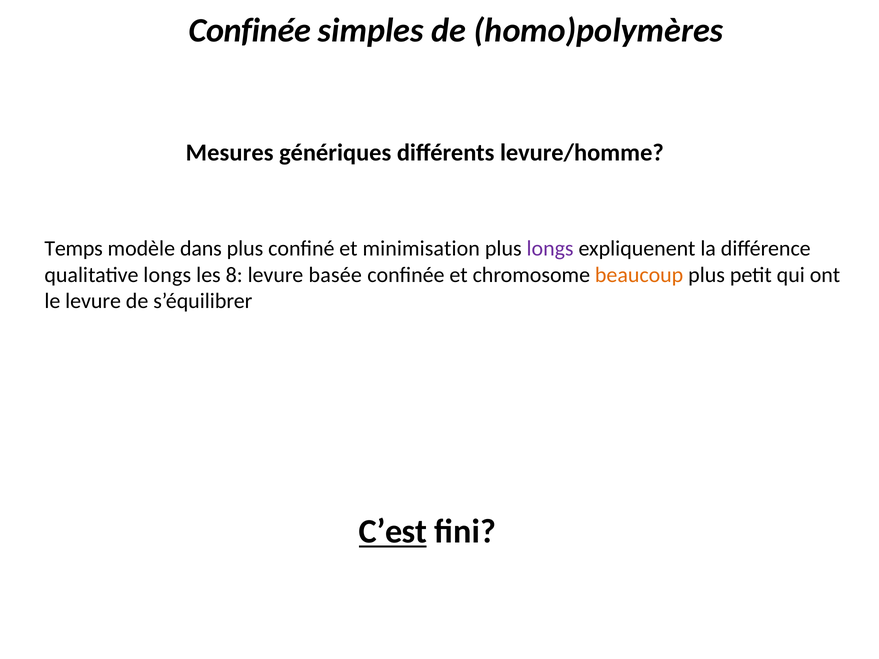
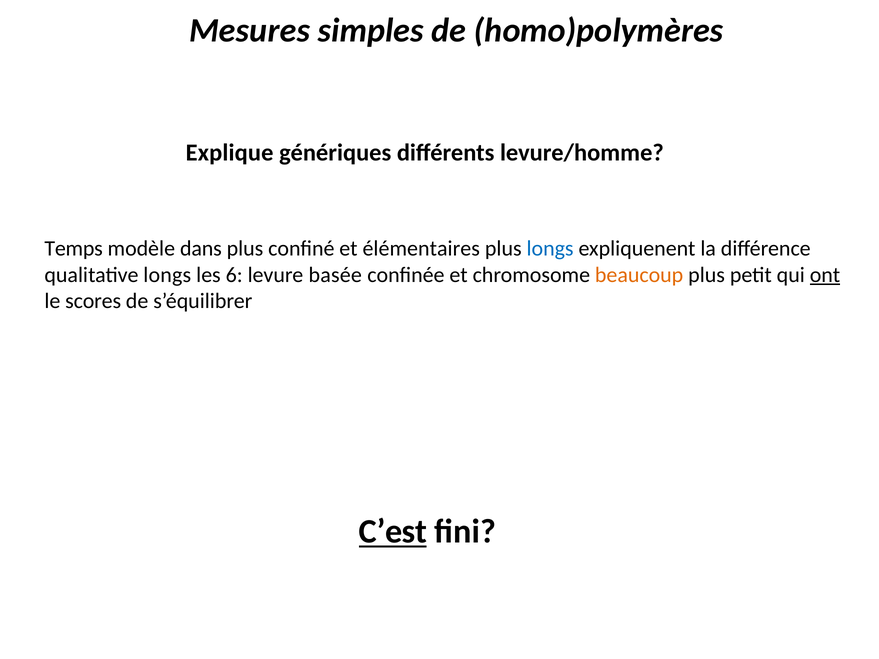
Confinée: Confinée -> Mesures (250, 31)
Mesures: Mesures -> Explique (230, 153)
minimisation: minimisation -> élémentaires (421, 249)
longs colour: purple -> blue (550, 249)
8: 8 -> 6 (234, 275)
ont underline: none -> present (825, 275)
le levure: levure -> scores (93, 301)
